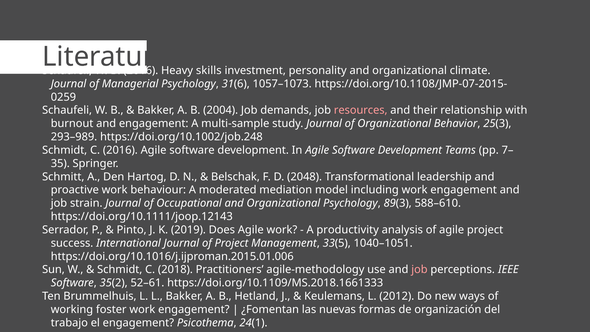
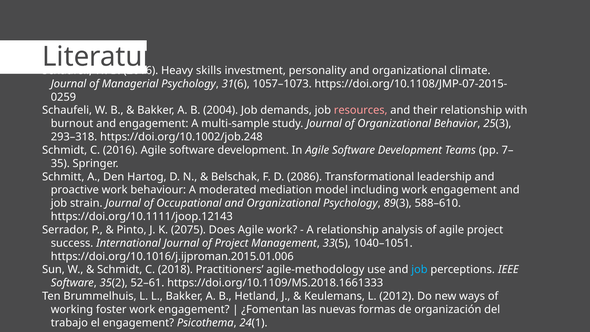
293–989: 293–989 -> 293–318 (74, 137)
2048: 2048 -> 2086 (305, 177)
2019: 2019 -> 2075 (188, 230)
A productivity: productivity -> relationship (348, 230)
job colour: pink -> light blue (419, 270)
